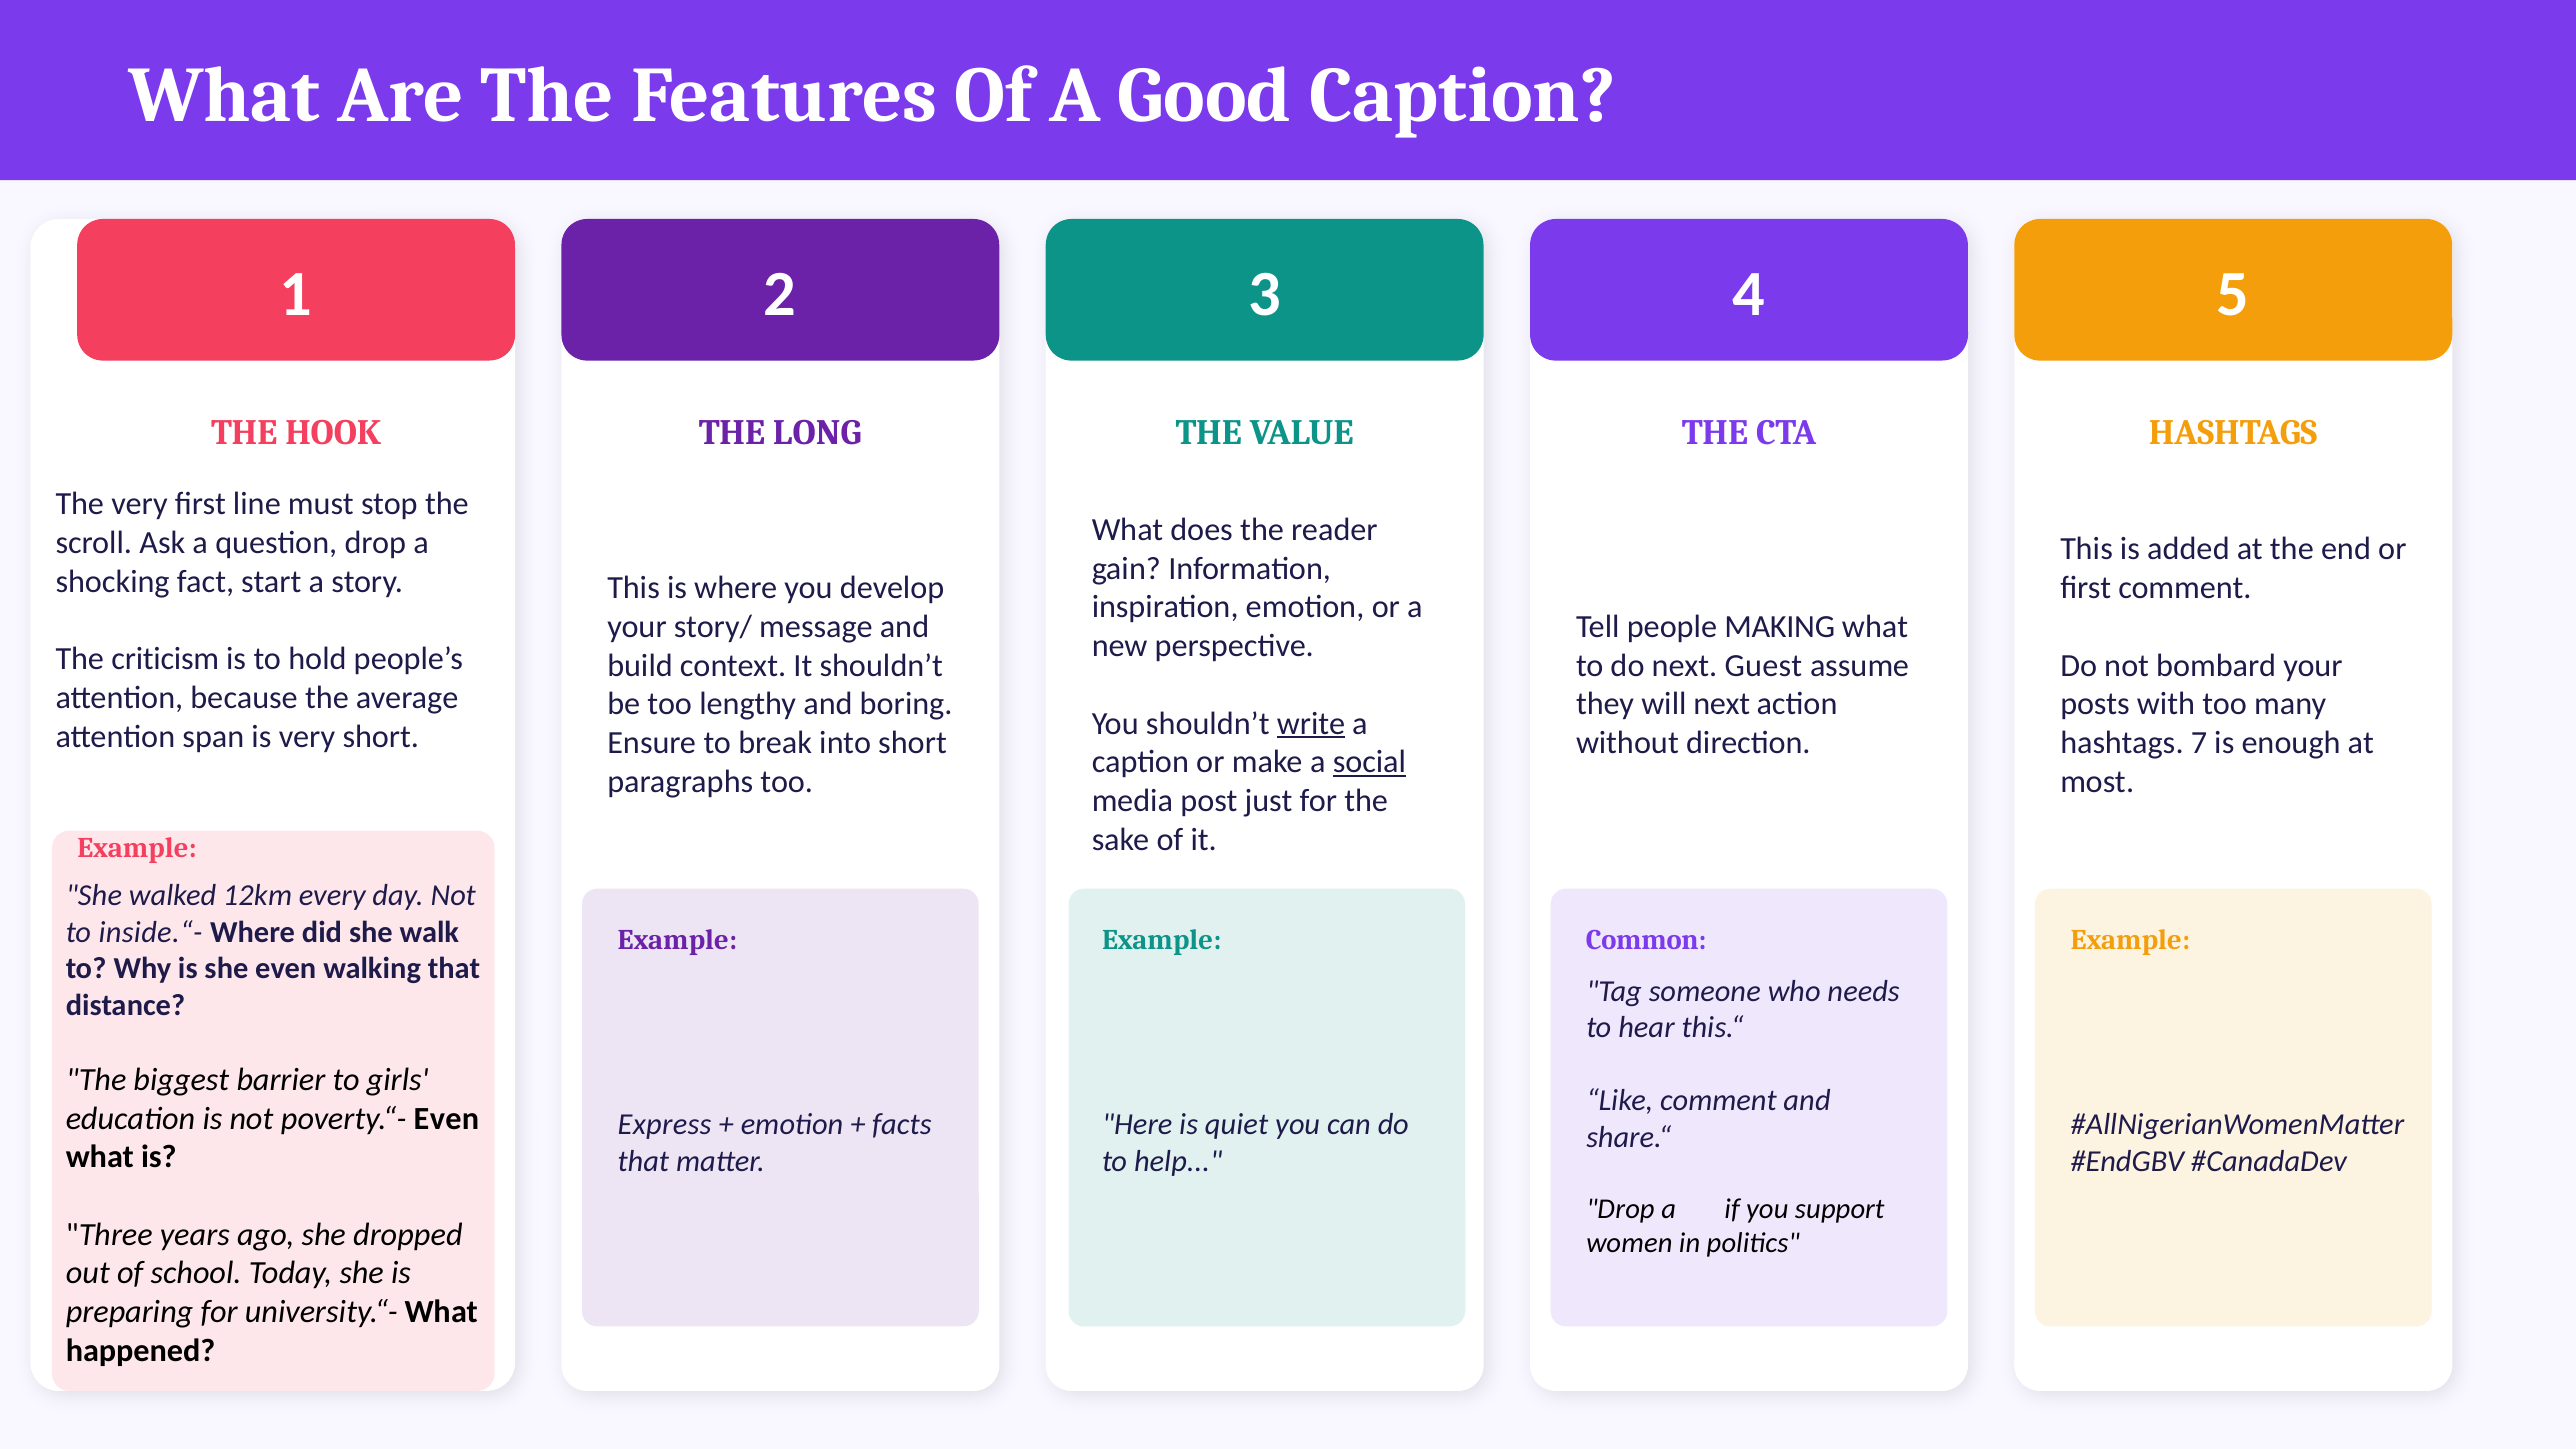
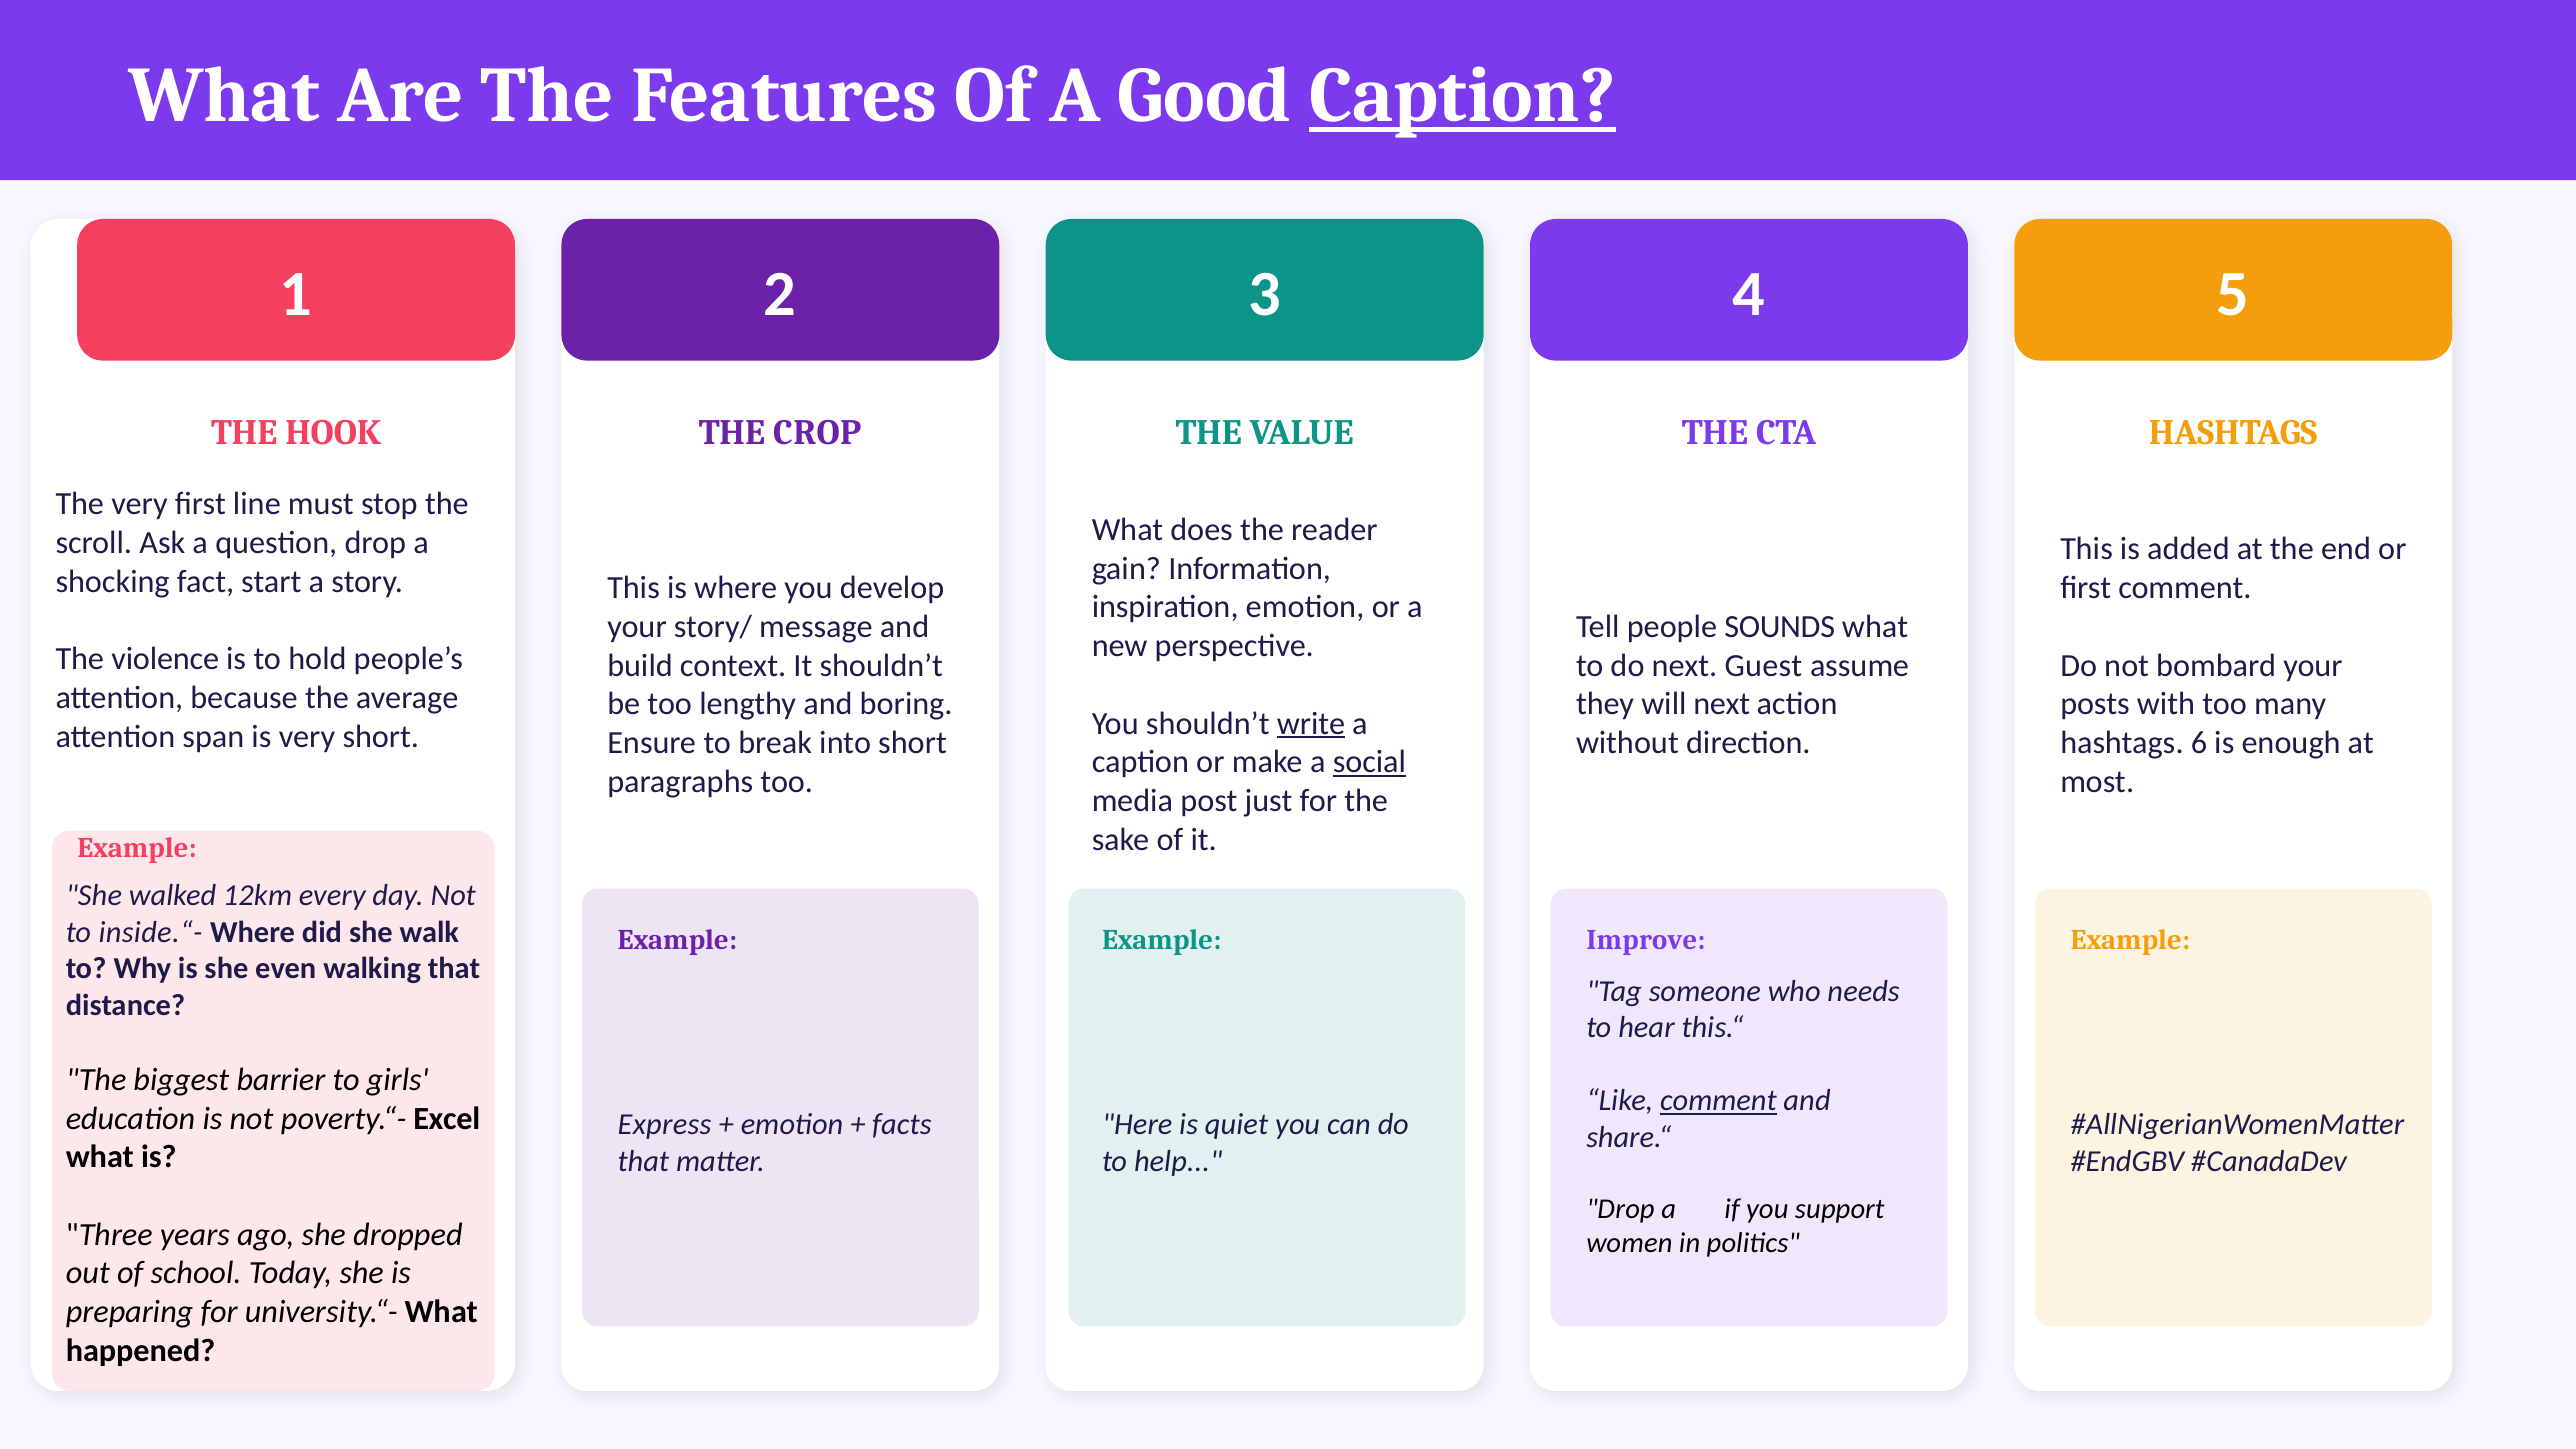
Caption underline: none -> present (1462, 96)
LONG: LONG -> CROP (817, 433)
MAKING: MAKING -> SOUNDS (1780, 627)
criticism: criticism -> violence (165, 659)
7: 7 -> 6 (2199, 743)
Common: Common -> Improve (1646, 940)
comment underline: none -> present (1718, 1101)
poverty.“- Even: Even -> Excel (447, 1118)
